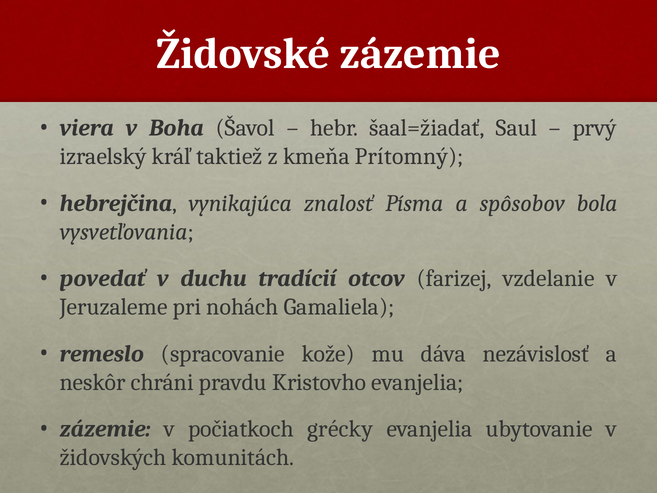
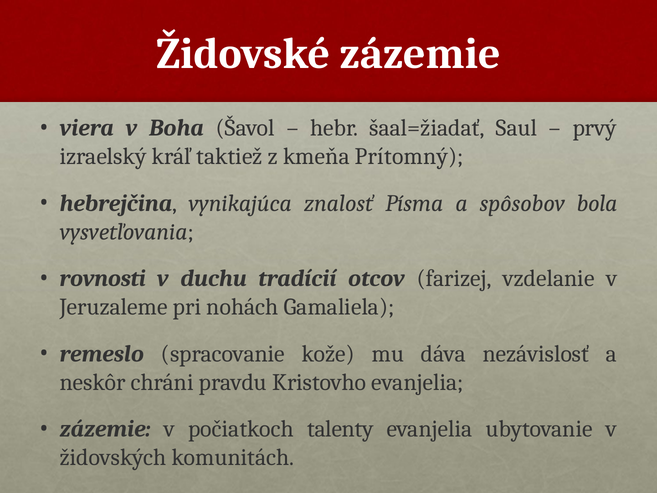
povedať: povedať -> rovnosti (103, 278)
grécky: grécky -> talenty (340, 429)
